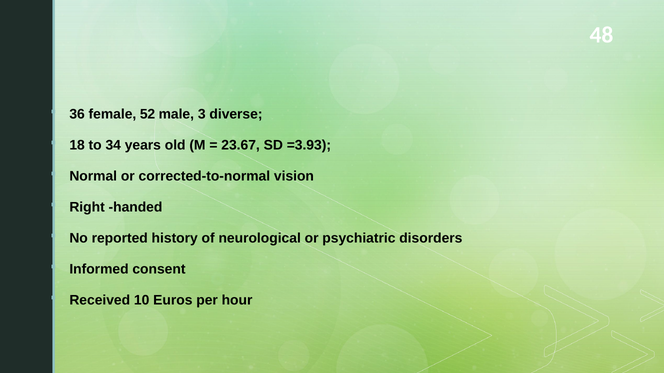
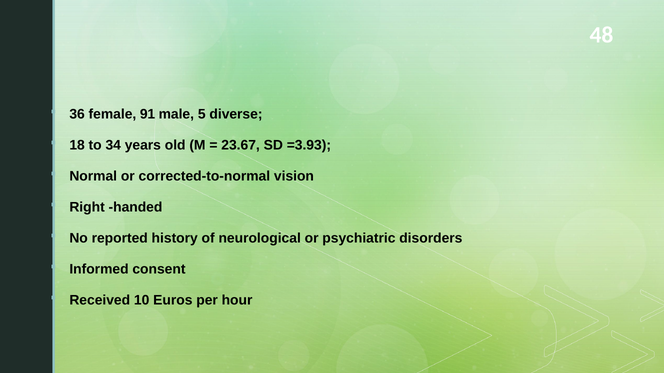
52: 52 -> 91 (148, 114)
3: 3 -> 5 (202, 114)
